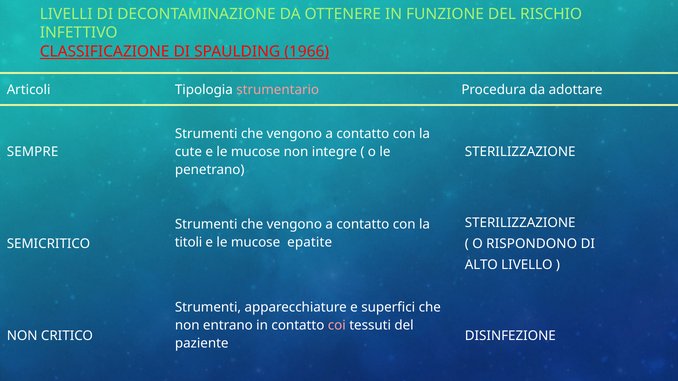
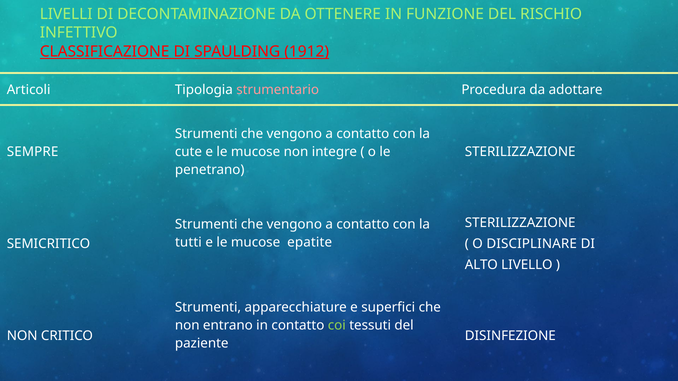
1966: 1966 -> 1912 (307, 51)
titoli: titoli -> tutti (188, 243)
RISPONDONO: RISPONDONO -> DISCIPLINARE (532, 244)
coi colour: pink -> light green (337, 326)
